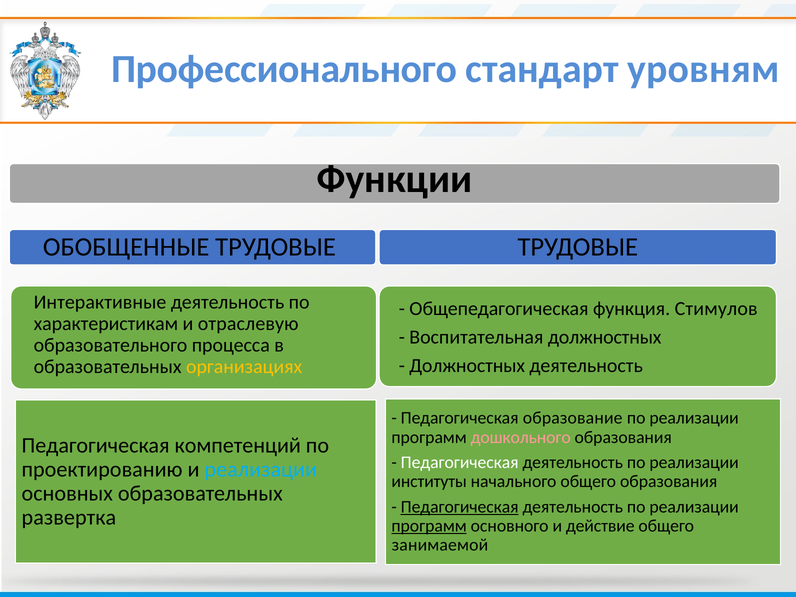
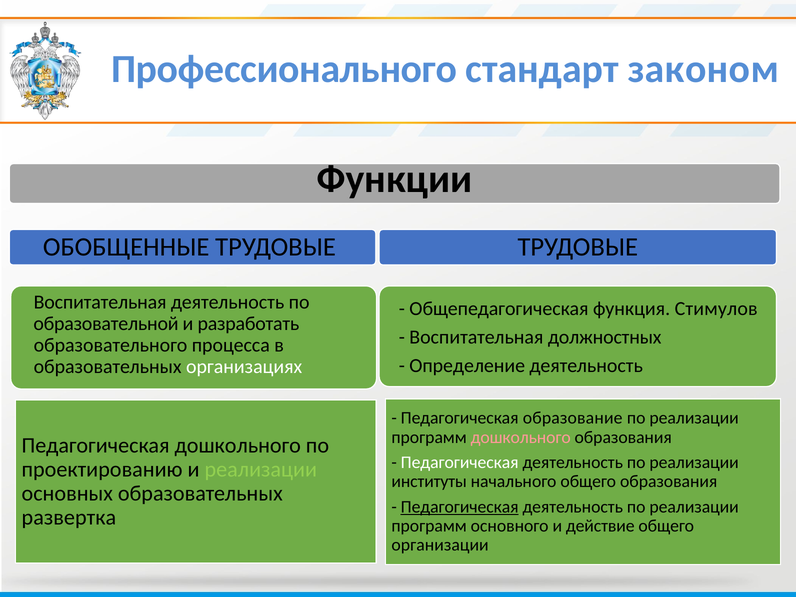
уровням: уровням -> законом (703, 69)
Интерактивные: Интерактивные -> Воспитательная (100, 302)
характеристикам: характеристикам -> образовательной (106, 324)
отраслевую: отраслевую -> разработать (248, 324)
Должностных: Должностных -> Определение (467, 365)
организациях colour: yellow -> white (244, 367)
Педагогическая компетенций: компетенций -> дошкольного (238, 446)
реализации colour: light blue -> light green (261, 469)
программ underline: present -> none (429, 526)
занимаемой: занимаемой -> организации (440, 545)
